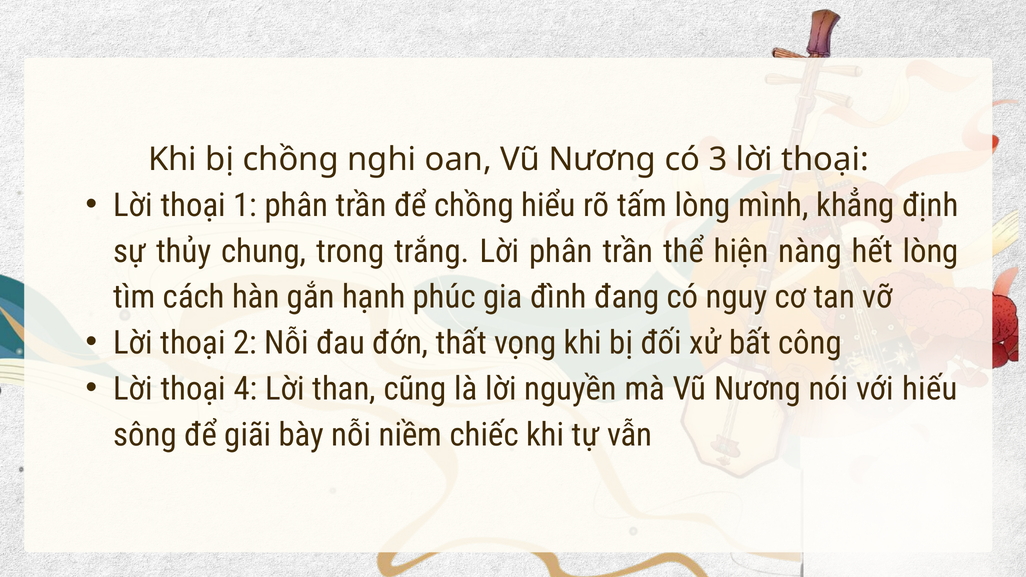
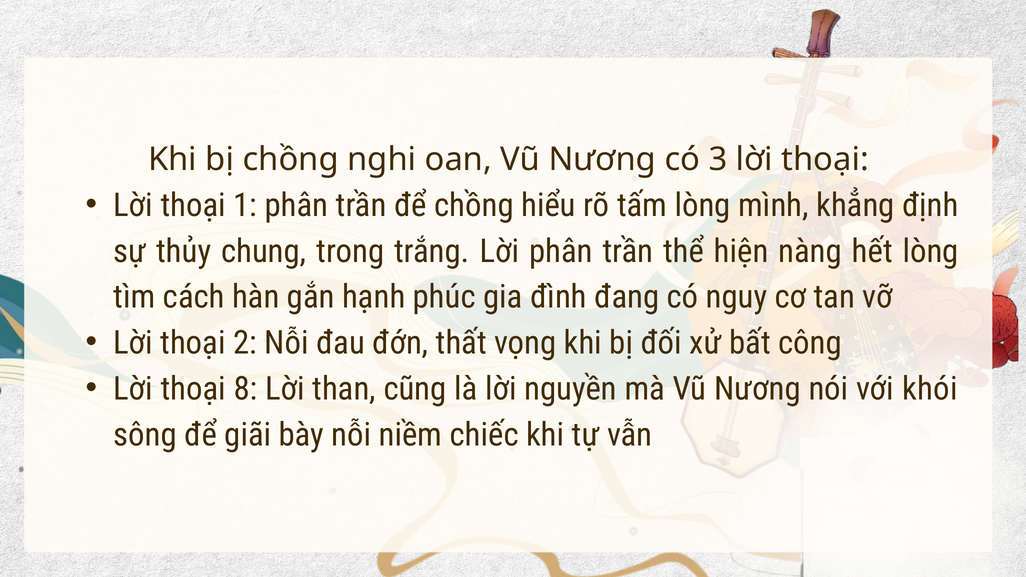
4: 4 -> 8 (245, 389)
hiếu: hiếu -> khói (930, 389)
